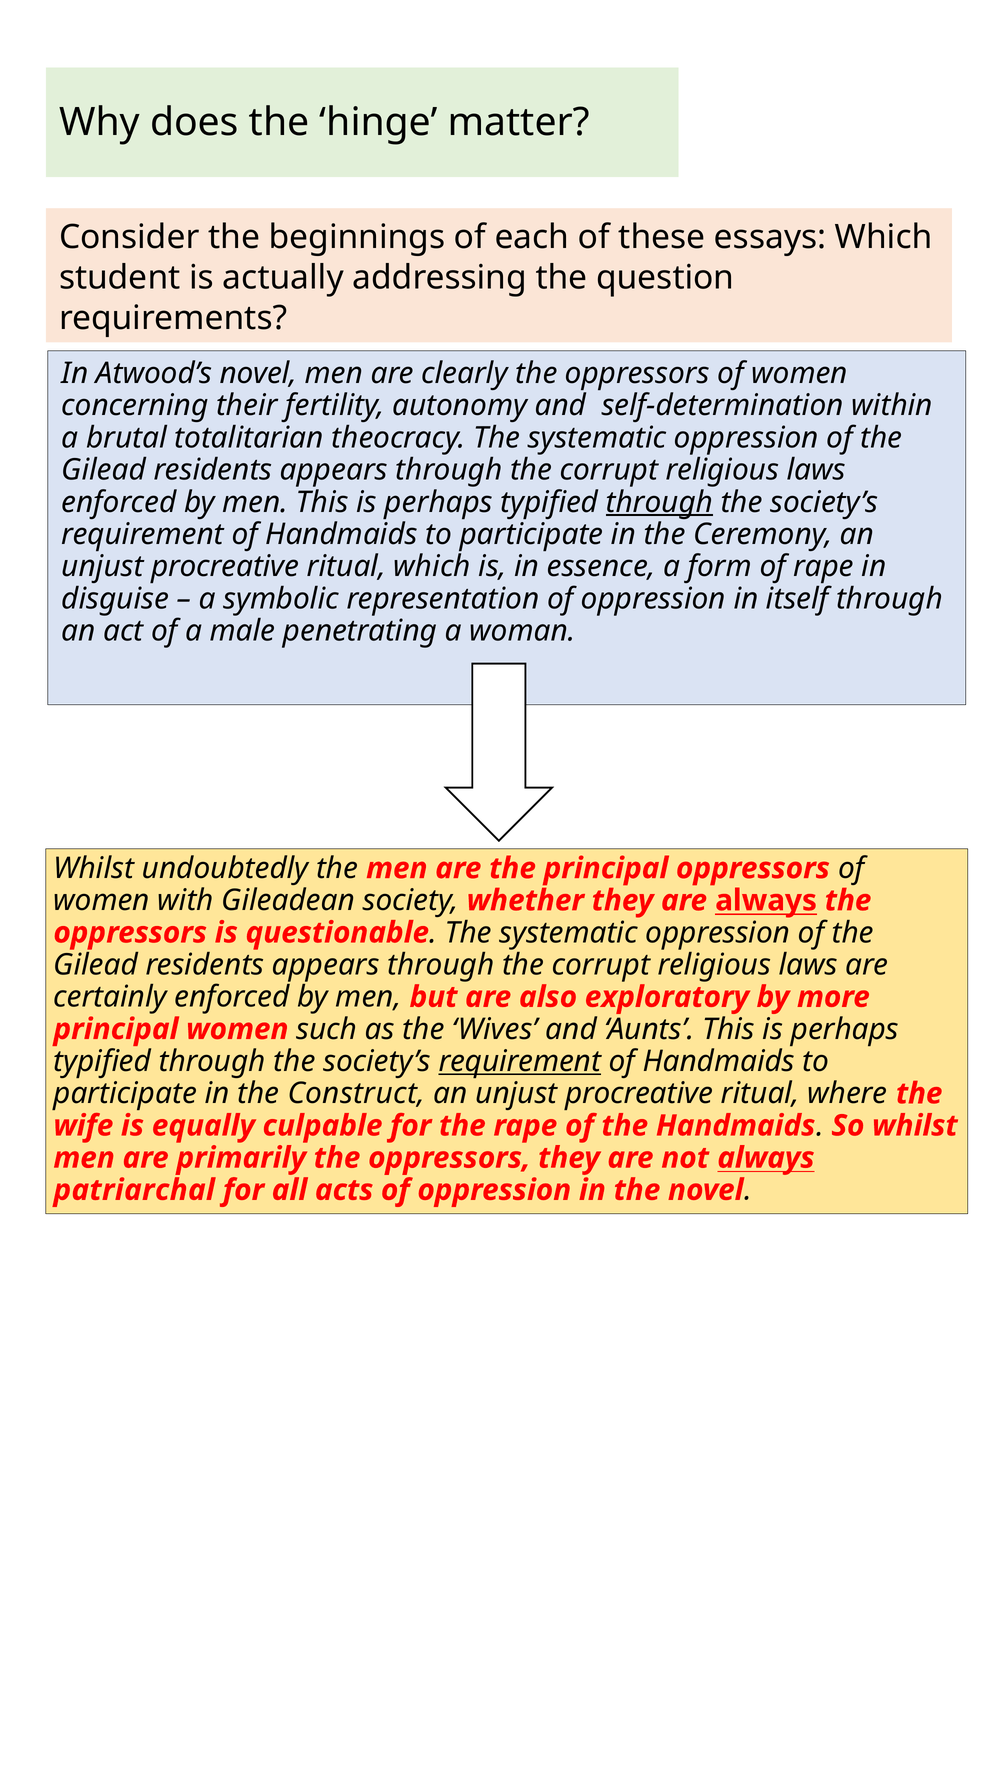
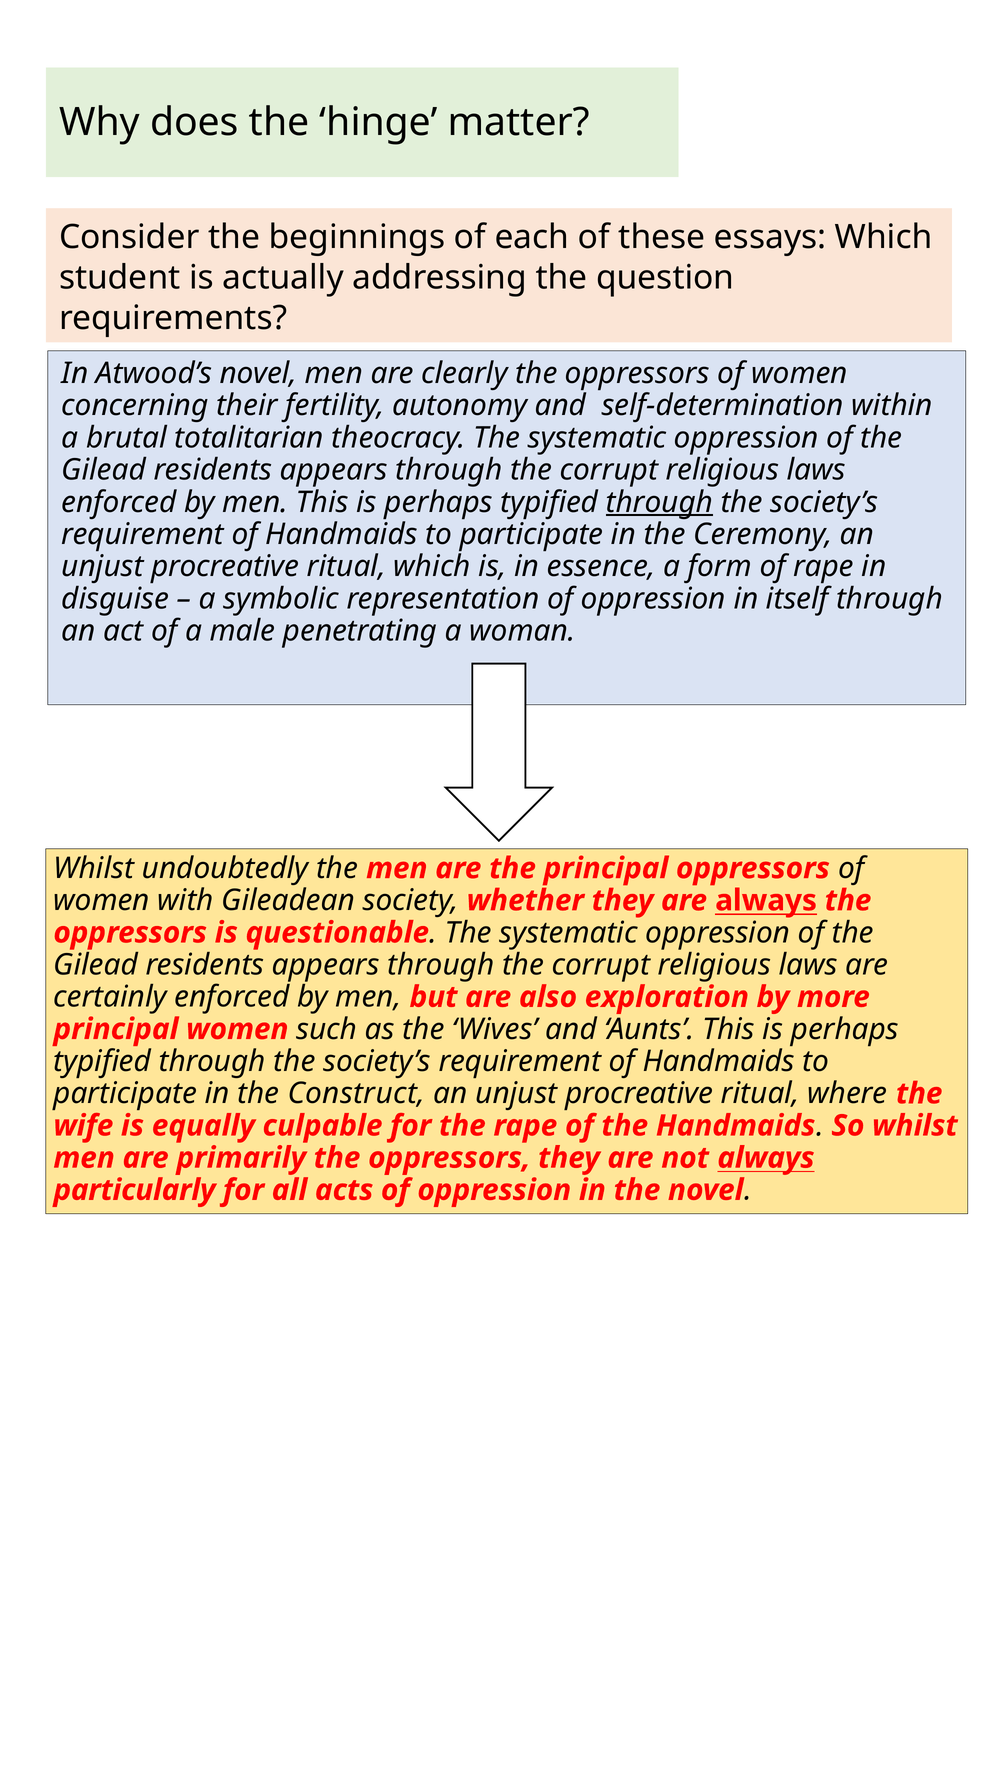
exploratory: exploratory -> exploration (667, 997)
requirement underline: present -> none (520, 1061)
patriarchal: patriarchal -> particularly (134, 1190)
